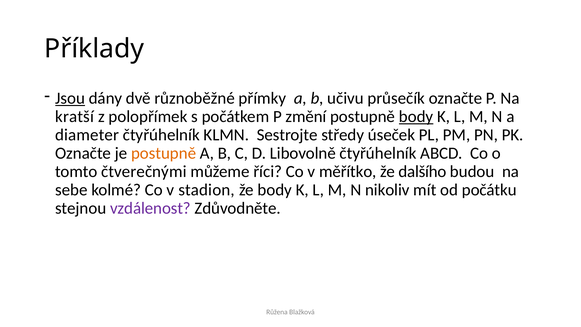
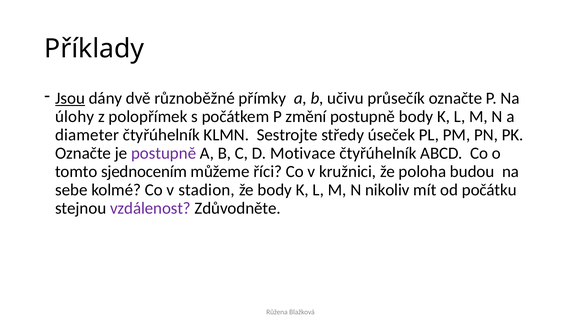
kratší: kratší -> úlohy (75, 117)
body underline: present -> none (416, 117)
postupně colour: orange -> purple (164, 153)
Libovolně: Libovolně -> Motivace (303, 153)
čtverečnými: čtverečnými -> sjednocením (144, 171)
měřítko: měřítko -> kružnici (348, 171)
dalšího: dalšího -> poloha (422, 171)
